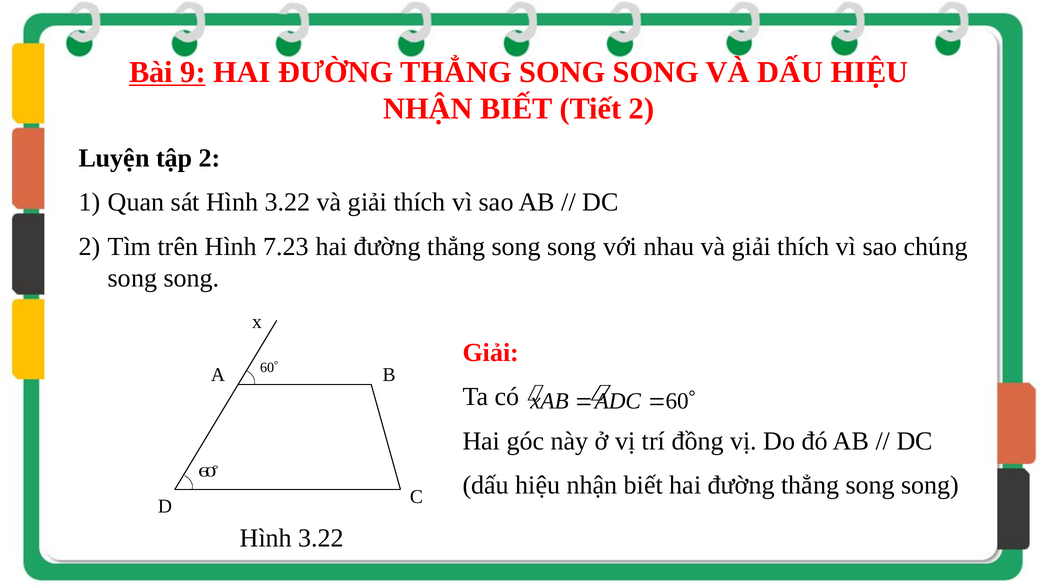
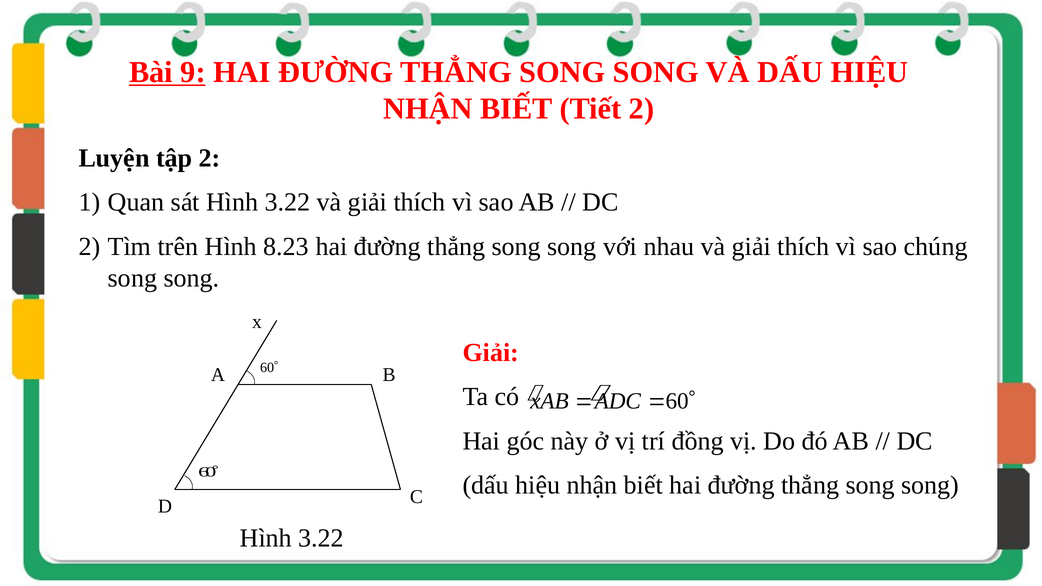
7.23: 7.23 -> 8.23 (286, 247)
